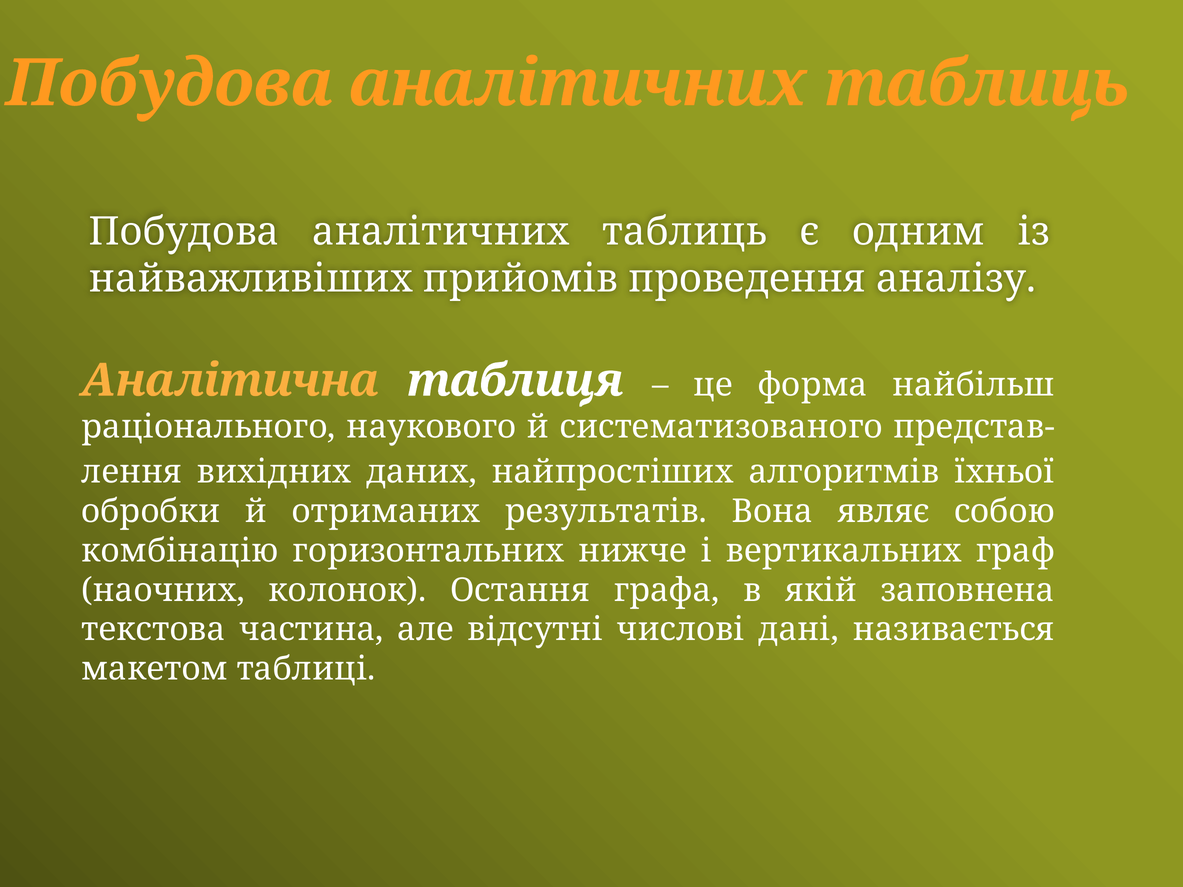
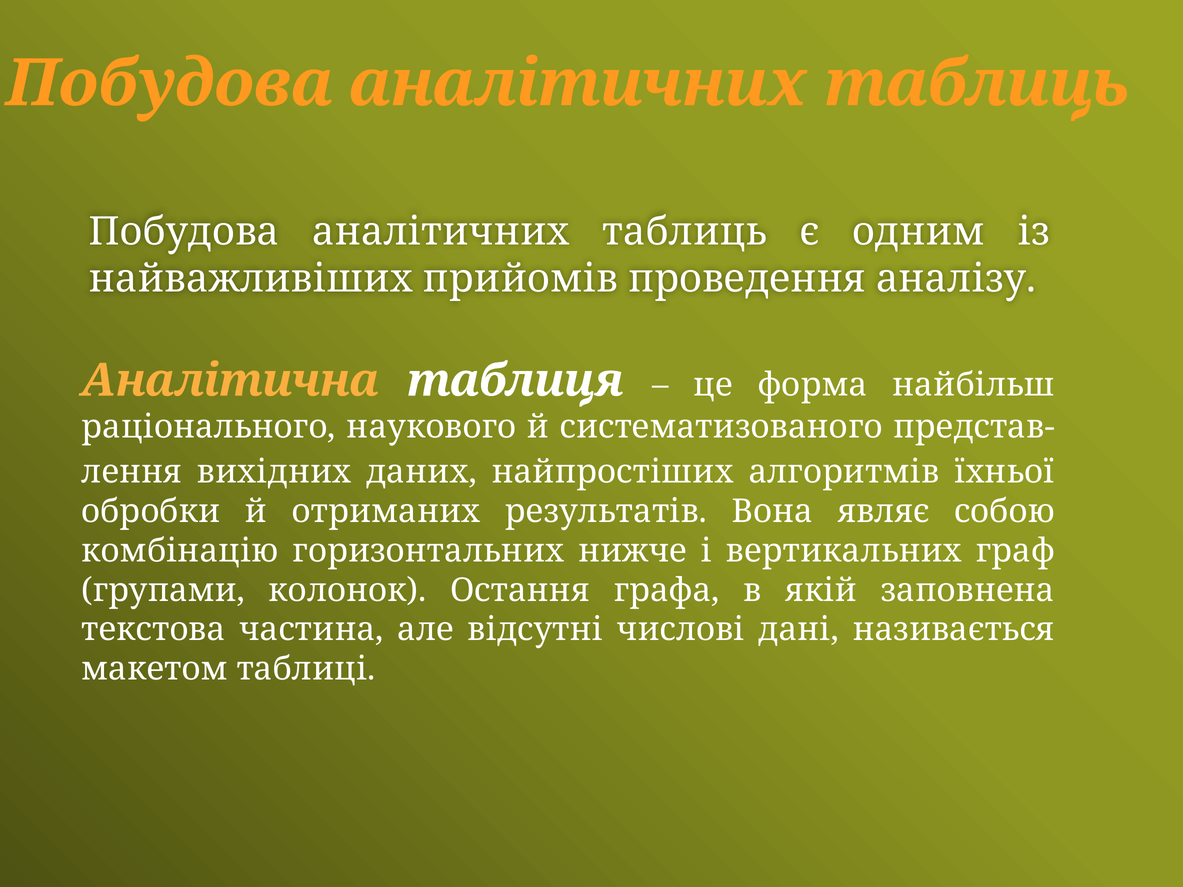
наочних: наочних -> групами (163, 590)
